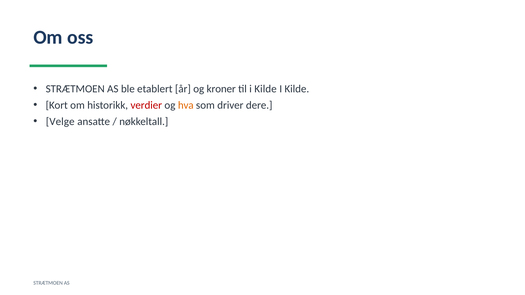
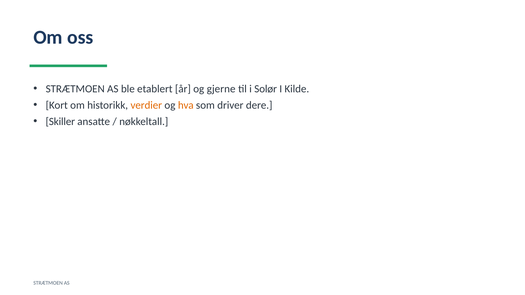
kroner: kroner -> gjerne (221, 89)
til i Kilde: Kilde -> Solør (266, 89)
verdier colour: red -> orange (146, 105)
Velge: Velge -> Skiller (60, 122)
